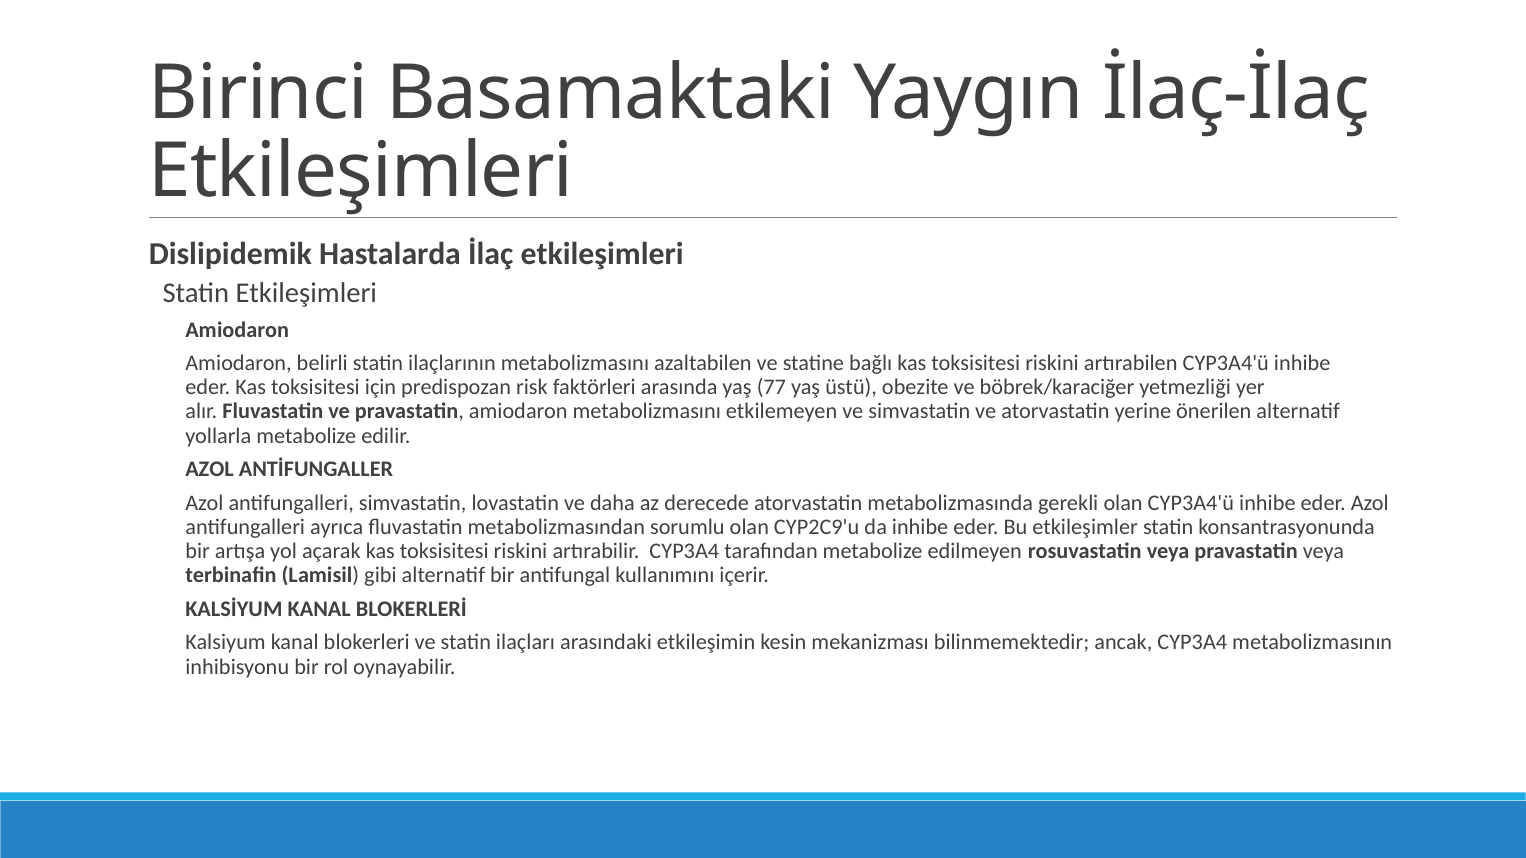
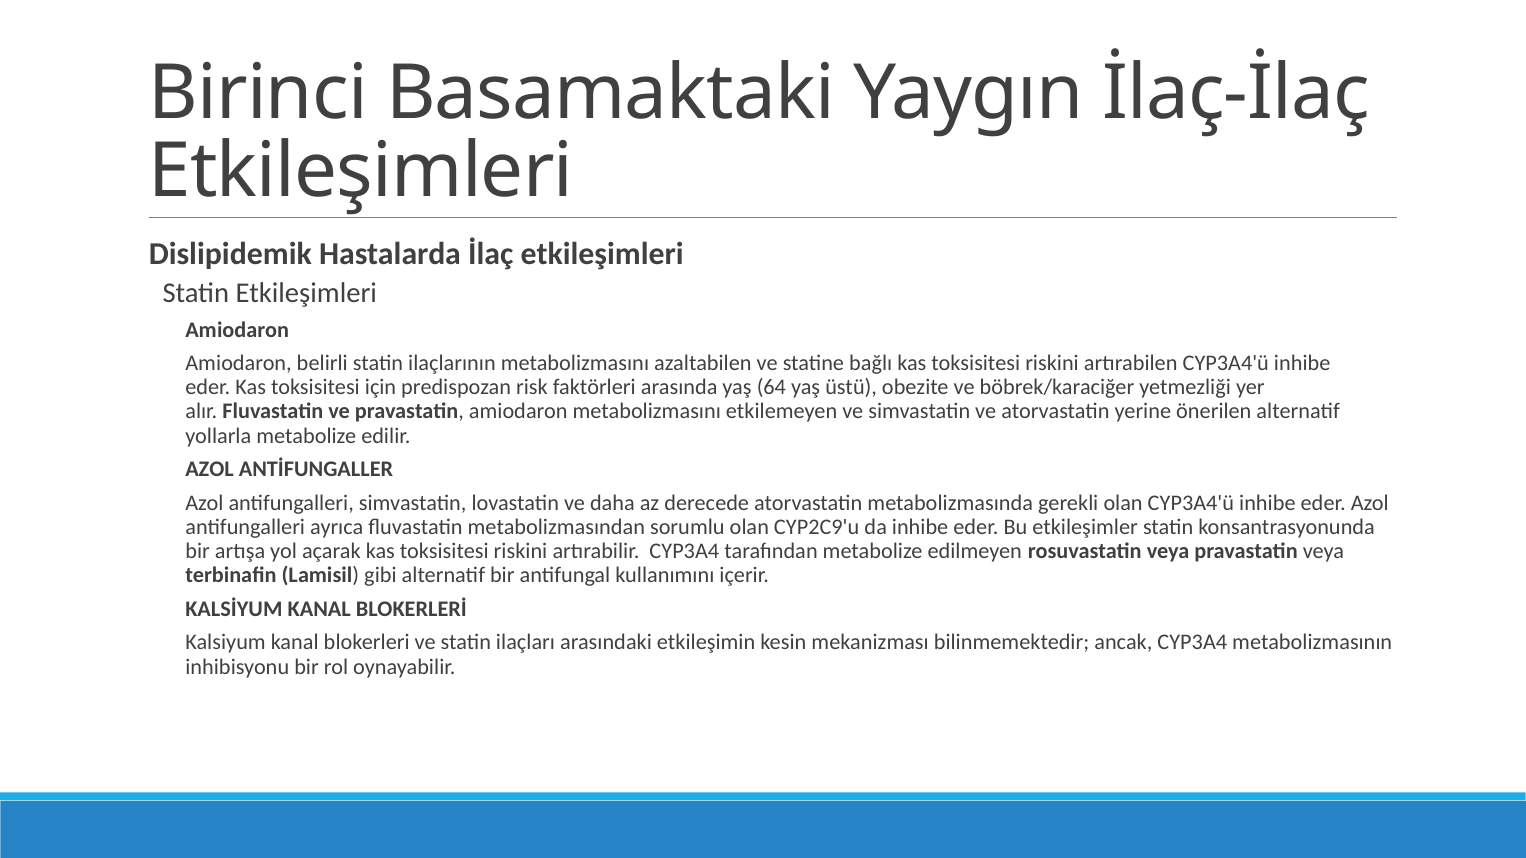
77: 77 -> 64 (771, 388)
